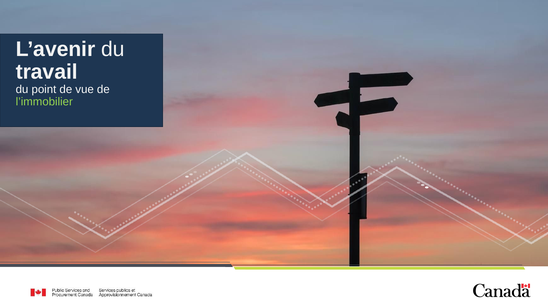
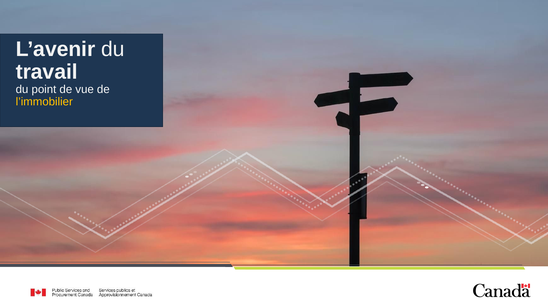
l’immobilier colour: light green -> yellow (44, 102)
